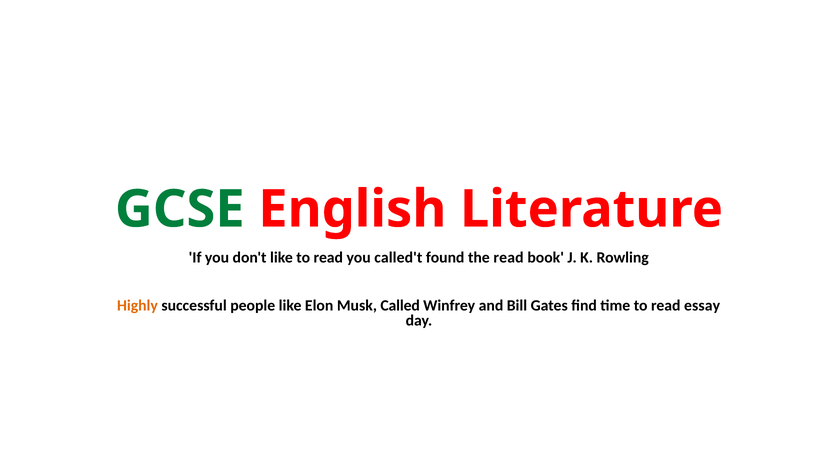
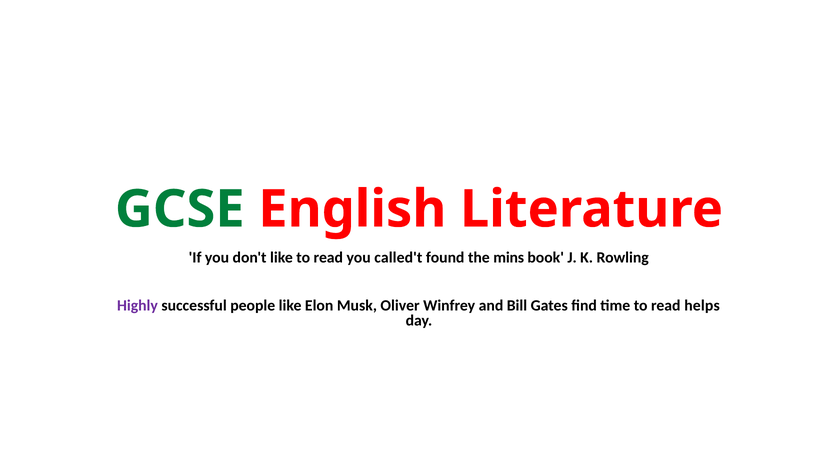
the read: read -> mins (509, 258)
Highly colour: orange -> purple (137, 306)
Called: Called -> Oliver (400, 306)
essay: essay -> helps (702, 306)
